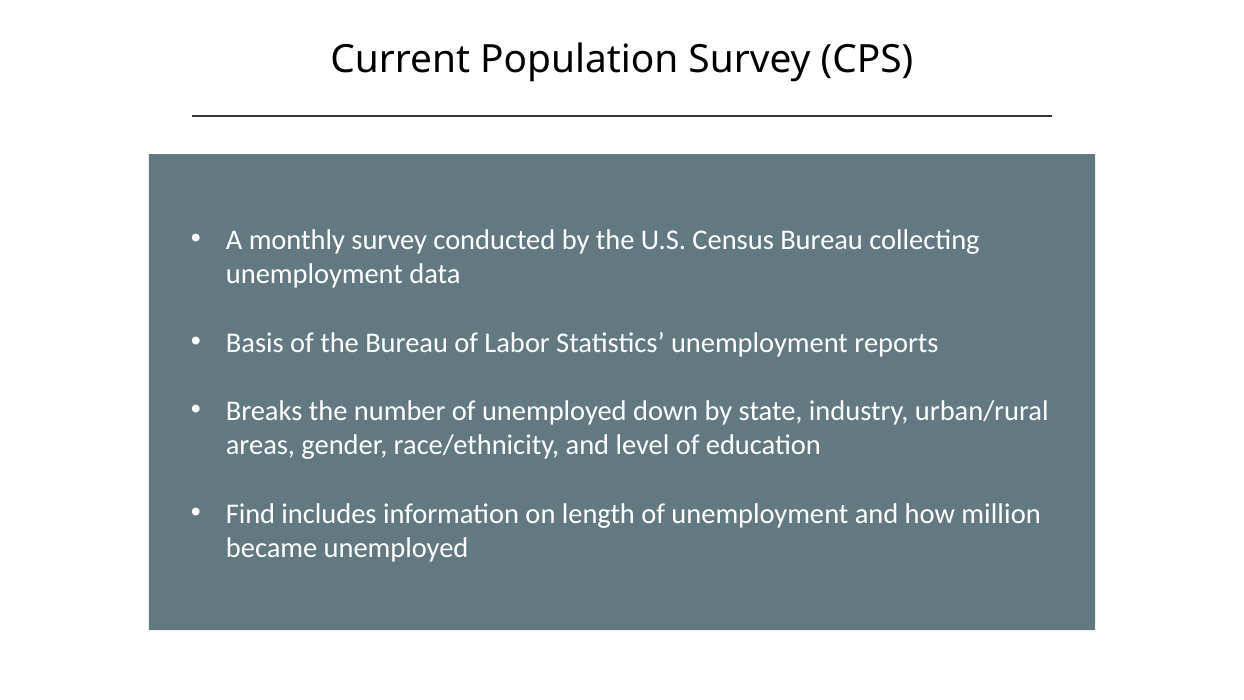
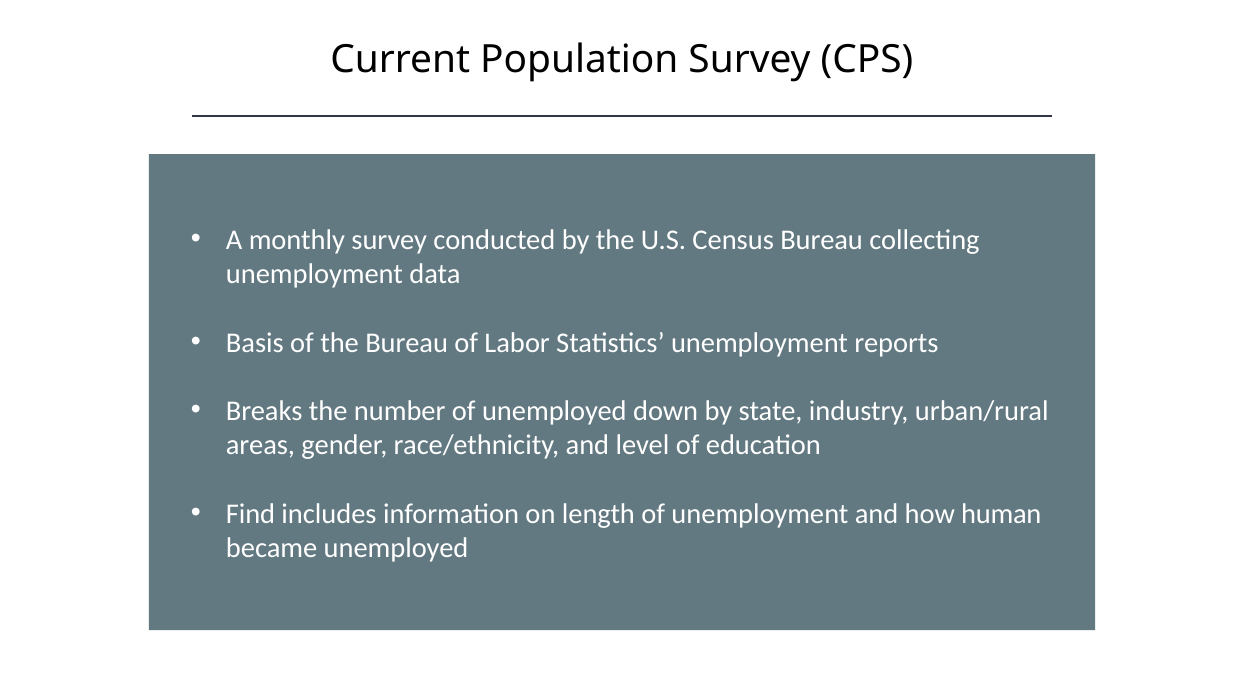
million: million -> human (1001, 514)
